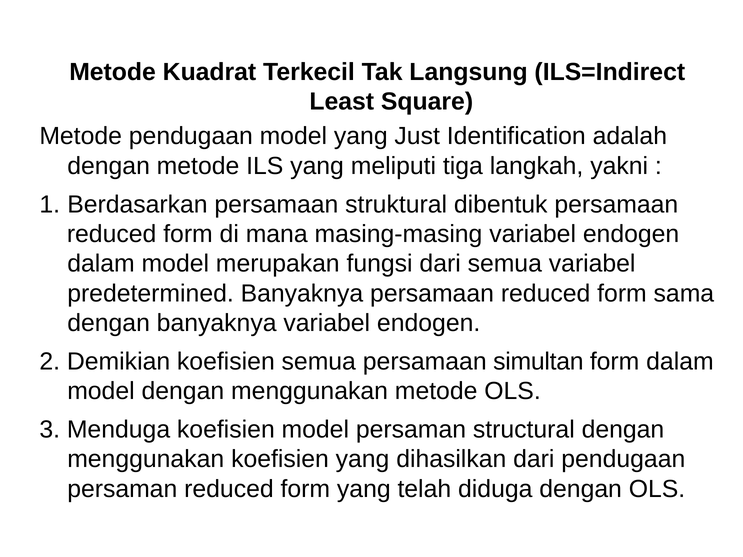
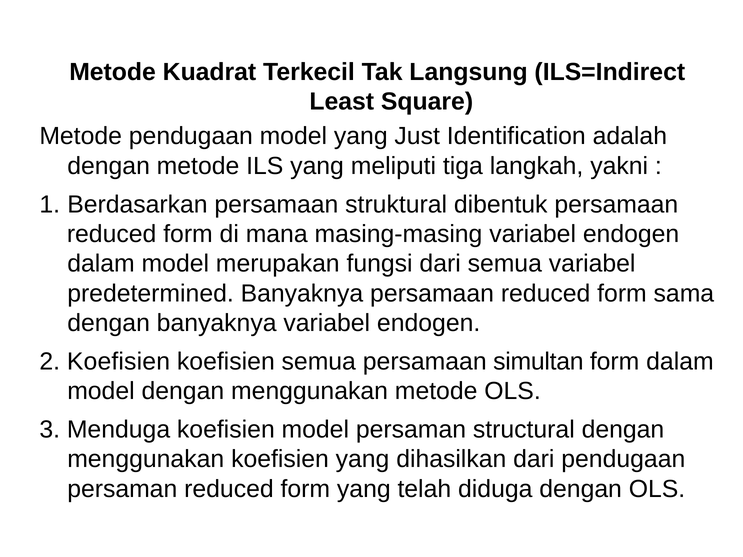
2 Demikian: Demikian -> Koefisien (118, 362)
